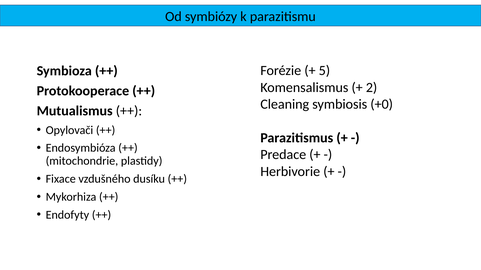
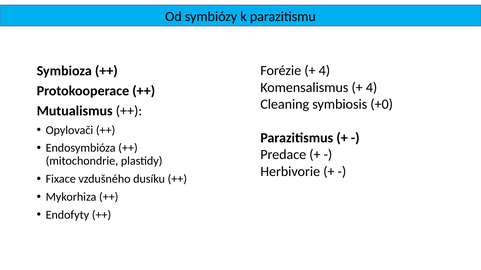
5: 5 -> 4 (324, 71)
2: 2 -> 4 (372, 88)
